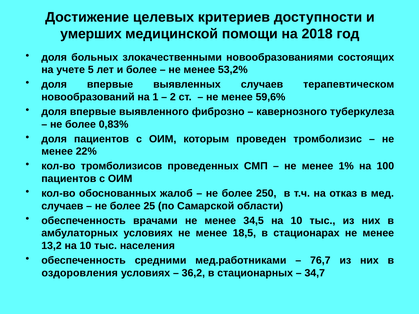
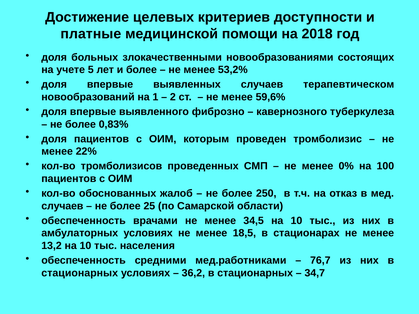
умерших: умерших -> платные (91, 34)
1%: 1% -> 0% (346, 166)
оздоровления: оздоровления -> стационарных (80, 273)
